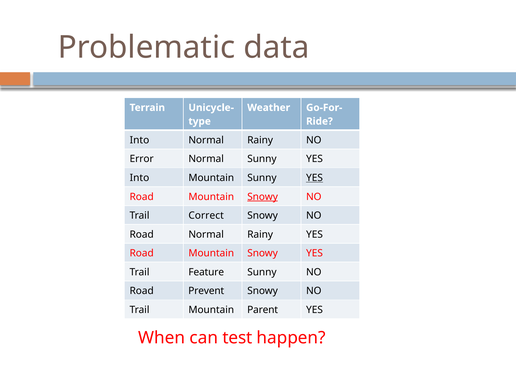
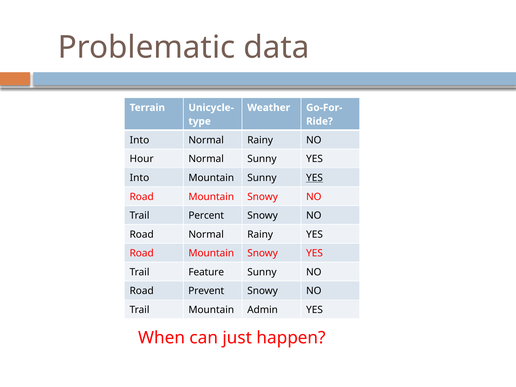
Error: Error -> Hour (142, 159)
Snowy underline: present -> none (263, 197)
Correct: Correct -> Percent (206, 216)
Parent: Parent -> Admin (263, 310)
test: test -> just (237, 338)
